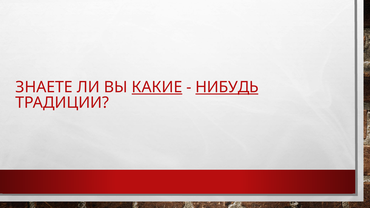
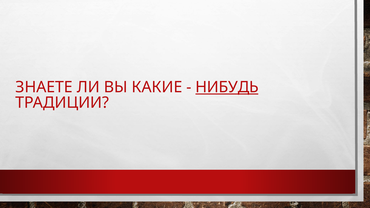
КАКИЕ underline: present -> none (157, 87)
